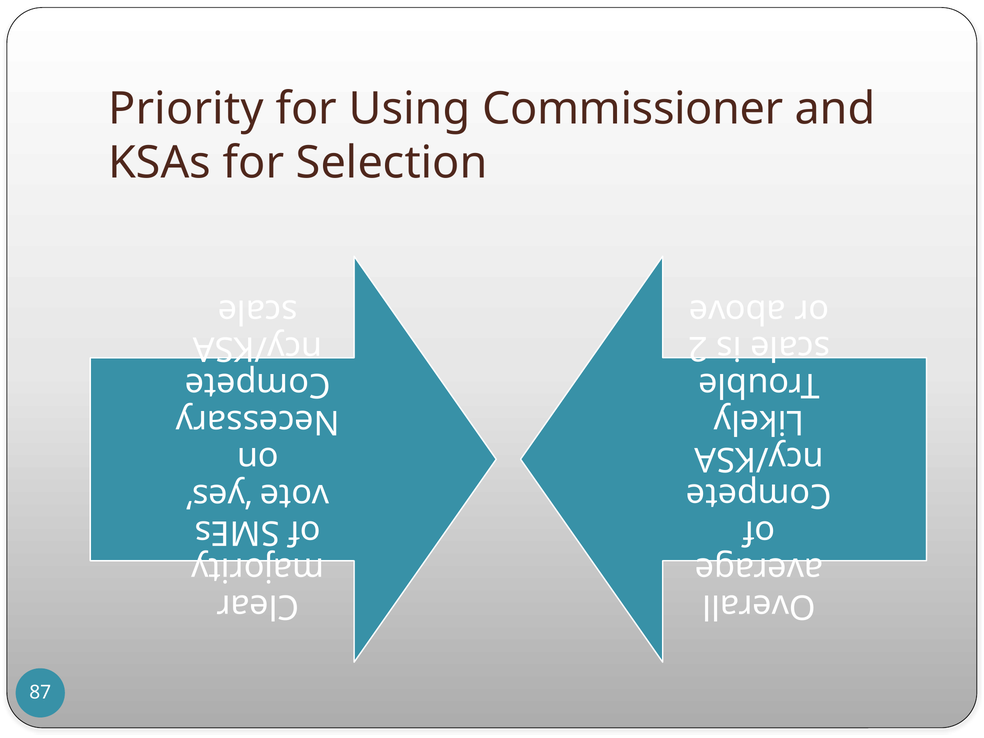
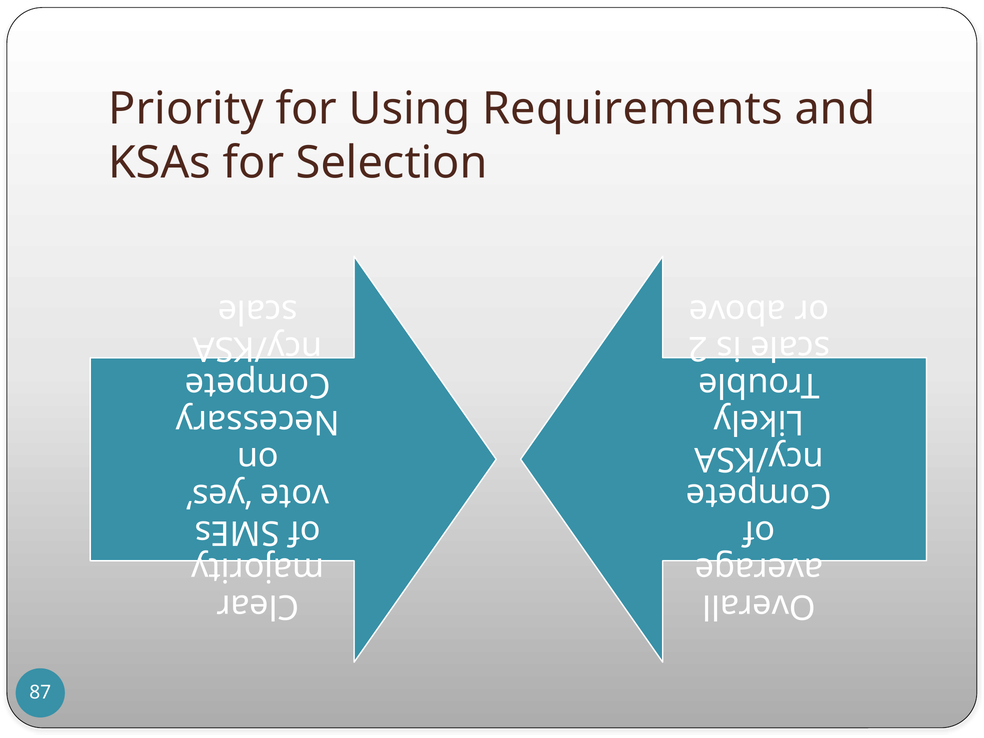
Commissioner: Commissioner -> Requirements (632, 109)
